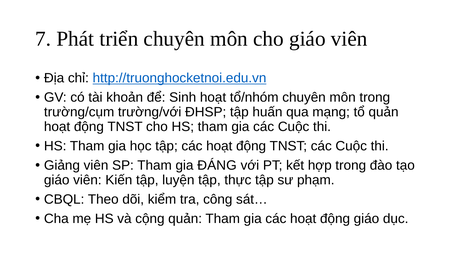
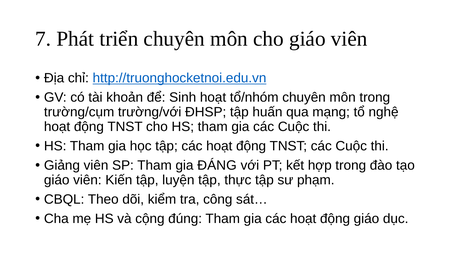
tổ quản: quản -> nghệ (384, 112)
cộng quản: quản -> đúng (185, 219)
